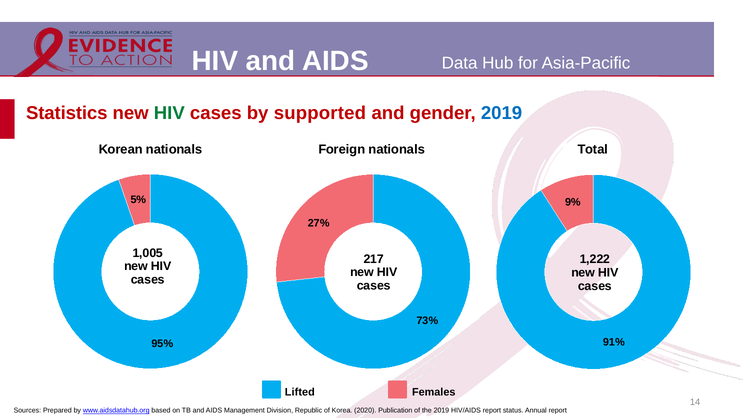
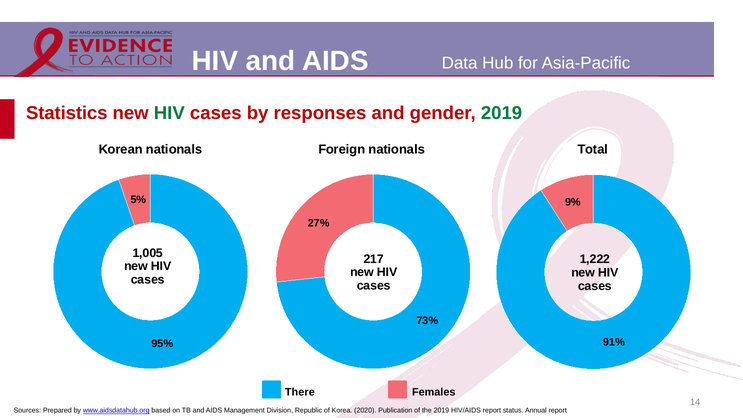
supported: supported -> responses (320, 113)
2019 colour: blue -> green (502, 113)
Lifted: Lifted -> There (300, 392)
